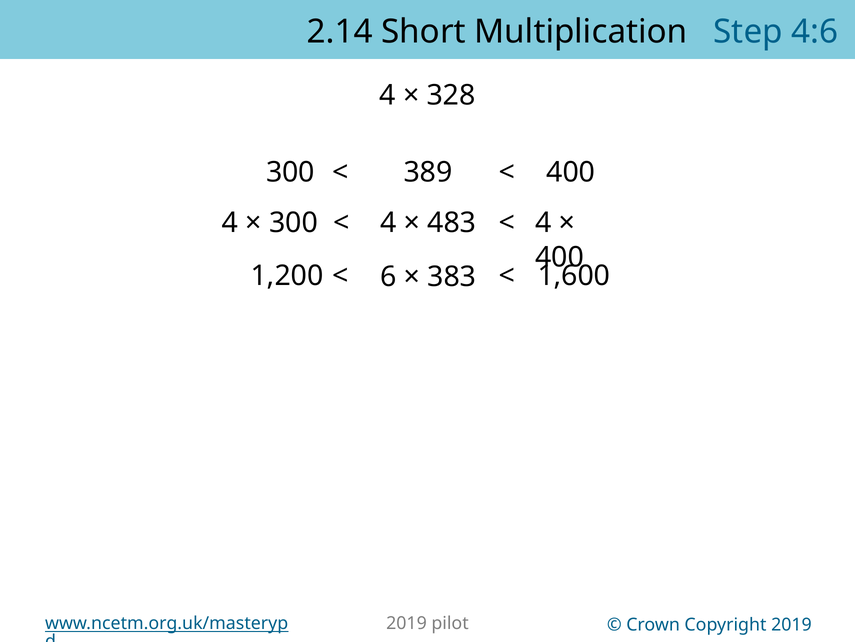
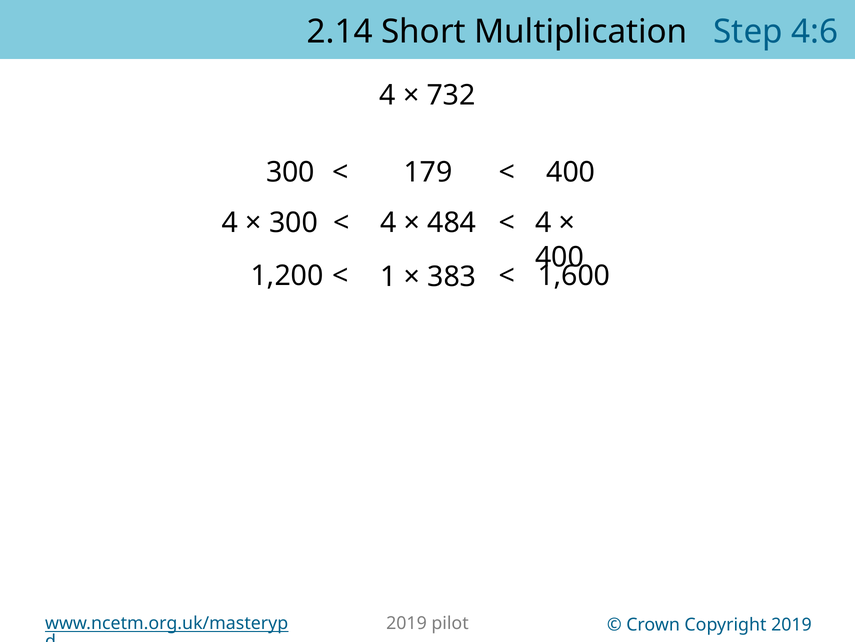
328: 328 -> 732 (451, 95)
389: 389 -> 179 (428, 172)
483: 483 -> 484 (452, 223)
6: 6 -> 1 (388, 277)
